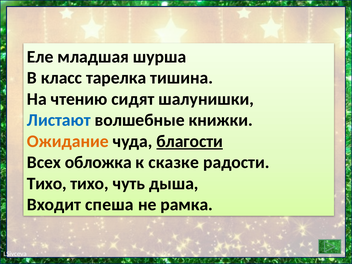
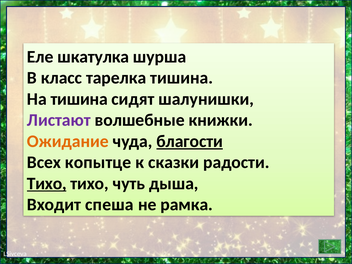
младшая: младшая -> шкатулка (93, 57)
На чтению: чтению -> тишина (79, 99)
Листают colour: blue -> purple (59, 120)
обложка: обложка -> копытце (98, 162)
сказке: сказке -> сказки (174, 162)
Тихо underline: none -> present (47, 184)
